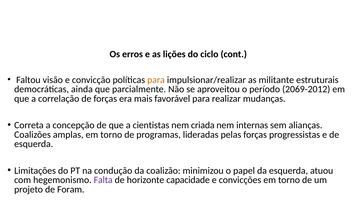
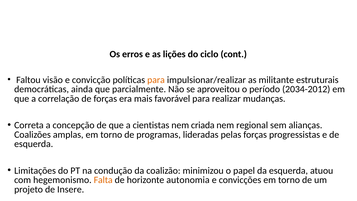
2069-2012: 2069-2012 -> 2034-2012 (306, 89)
internas: internas -> regional (252, 125)
Falta colour: purple -> orange (103, 180)
capacidade: capacidade -> autonomia (188, 180)
Foram: Foram -> Insere (71, 189)
